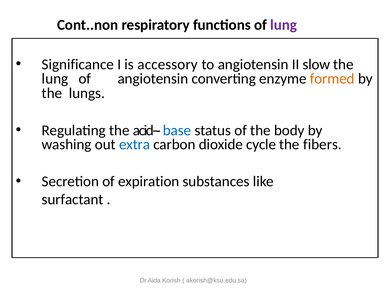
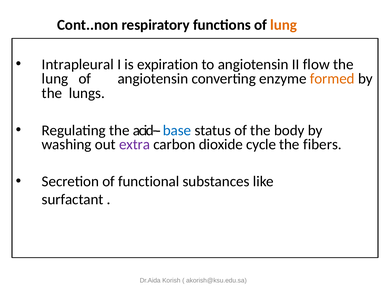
lung colour: purple -> orange (284, 25)
Significance: Significance -> Intrapleural (78, 65)
accessory: accessory -> expiration (168, 65)
slow: slow -> flow (316, 65)
extra colour: blue -> purple (135, 145)
expiration: expiration -> functional (149, 182)
